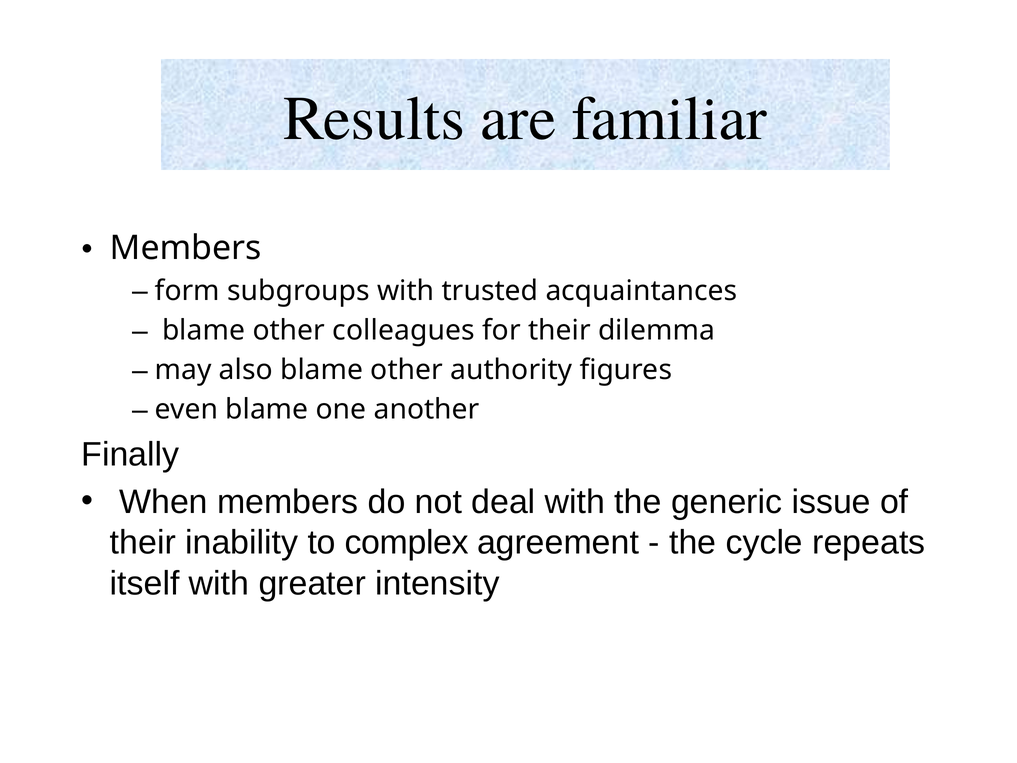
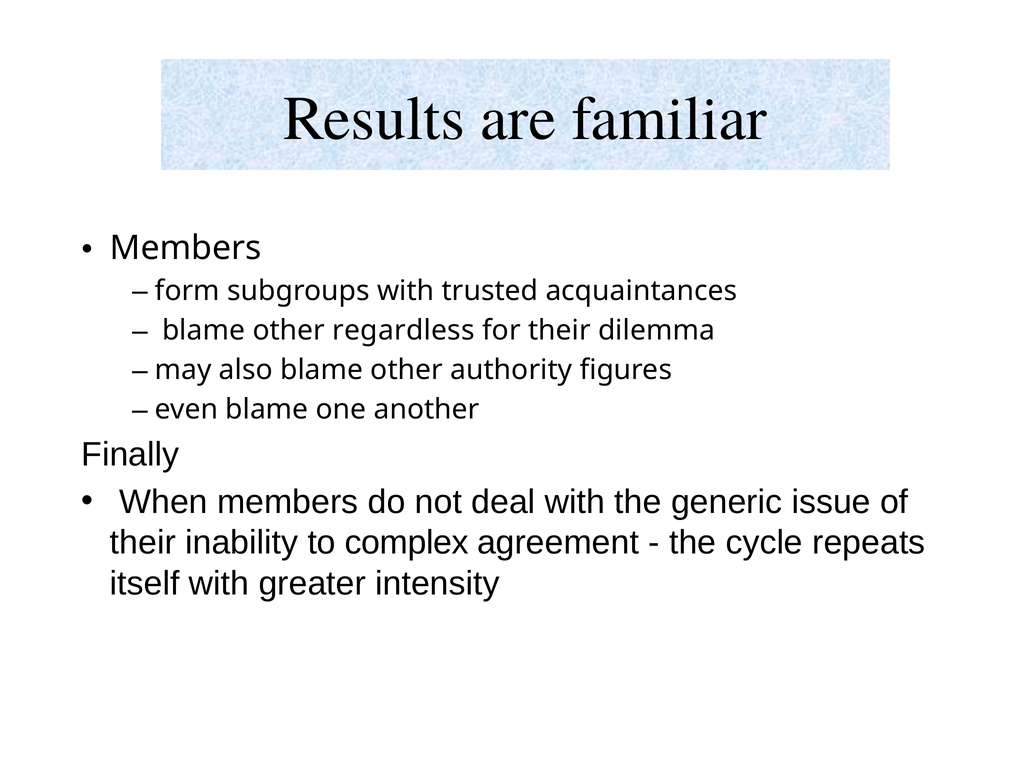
colleagues: colleagues -> regardless (403, 330)
